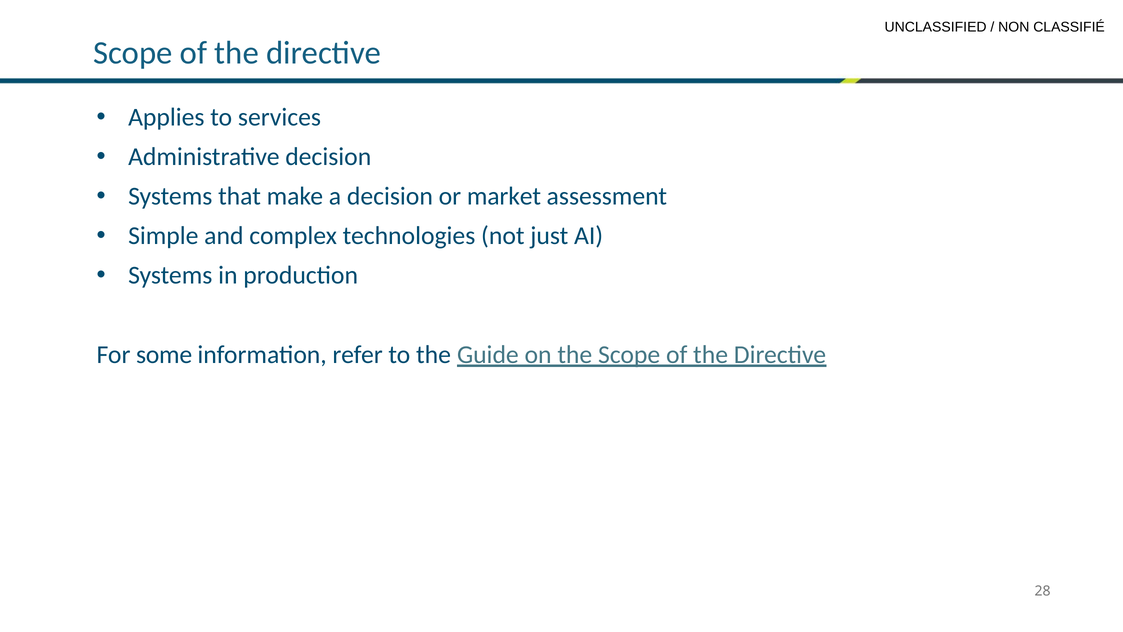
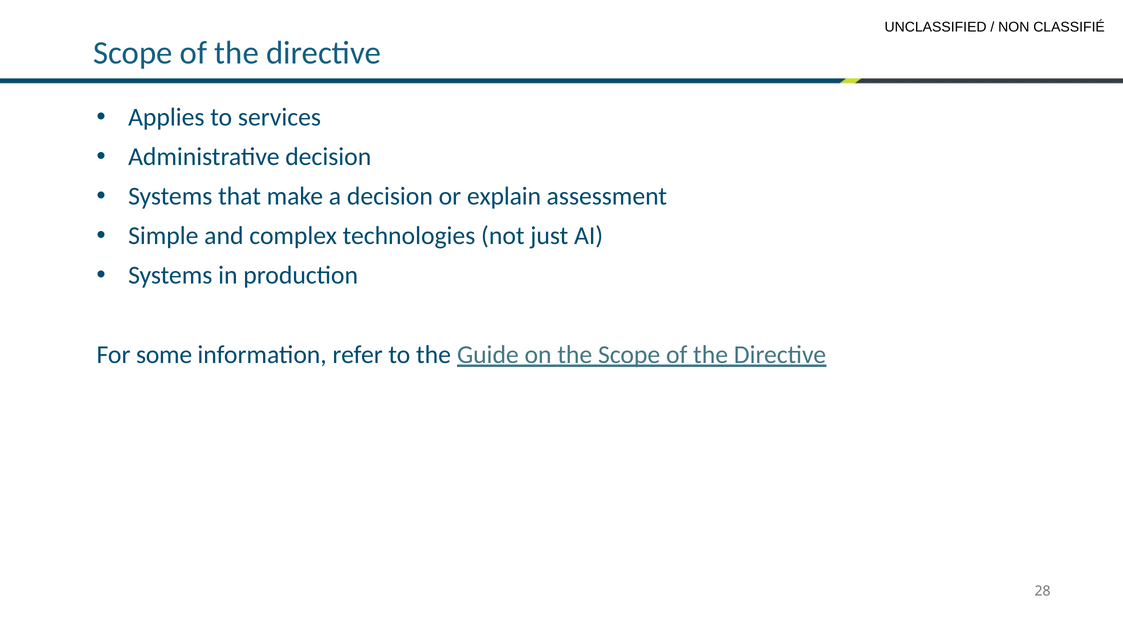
market: market -> explain (504, 196)
